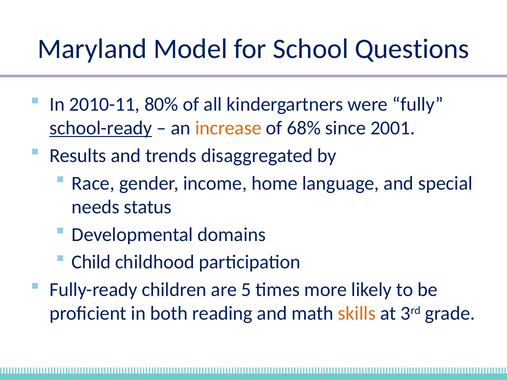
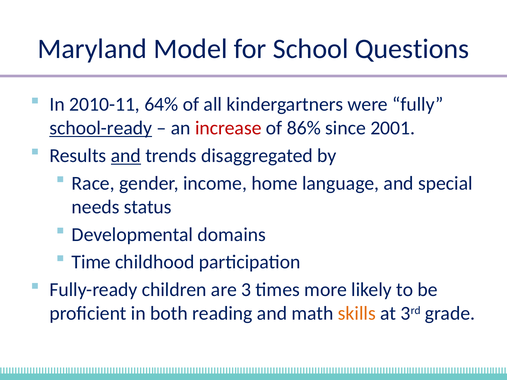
80%: 80% -> 64% (161, 104)
increase colour: orange -> red (228, 128)
68%: 68% -> 86% (304, 128)
and underline: none -> present (126, 156)
Child: Child -> Time (91, 262)
5: 5 -> 3 (246, 290)
